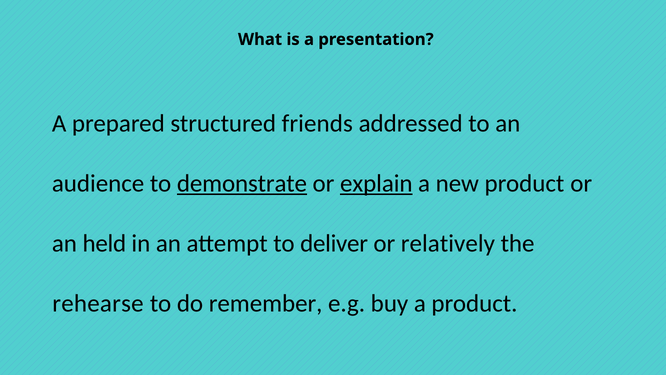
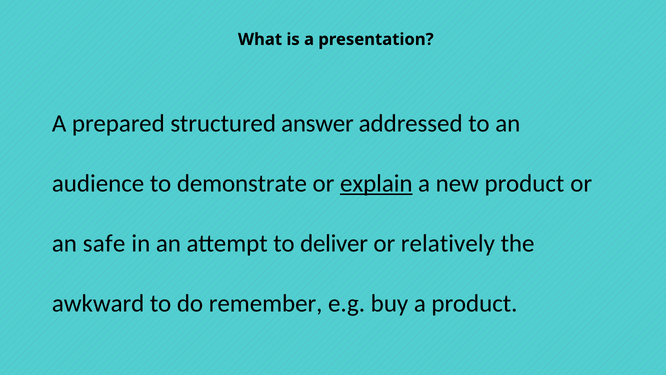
friends: friends -> answer (317, 123)
demonstrate underline: present -> none (242, 183)
held: held -> safe (104, 243)
rehearse: rehearse -> awkward (98, 303)
